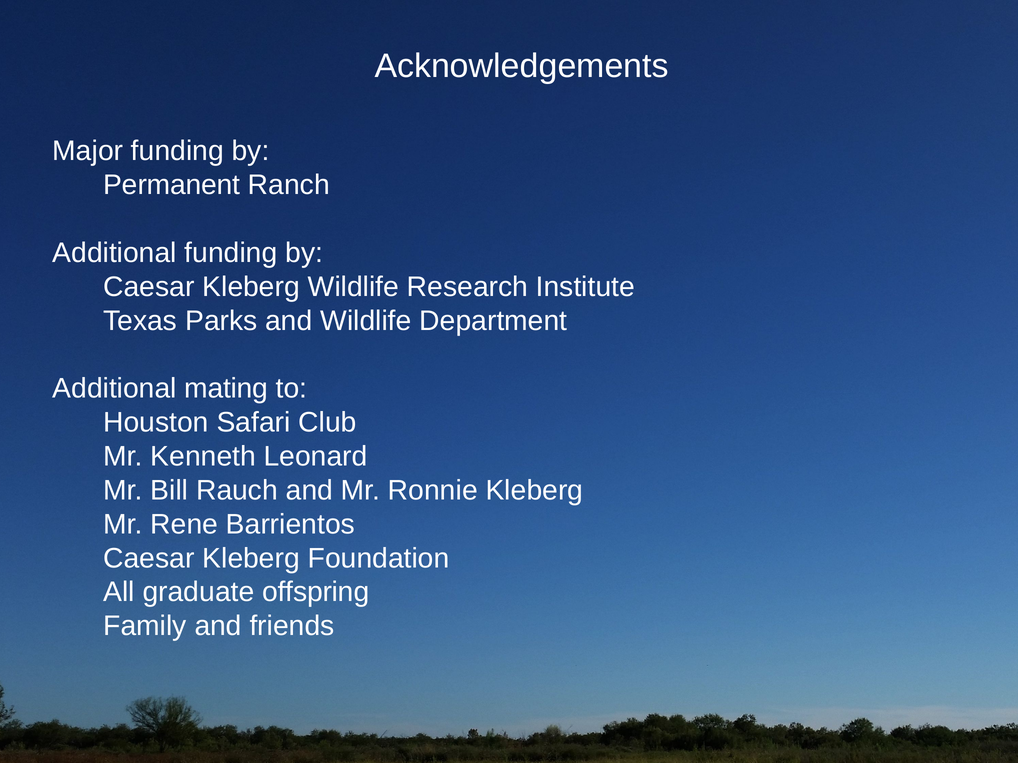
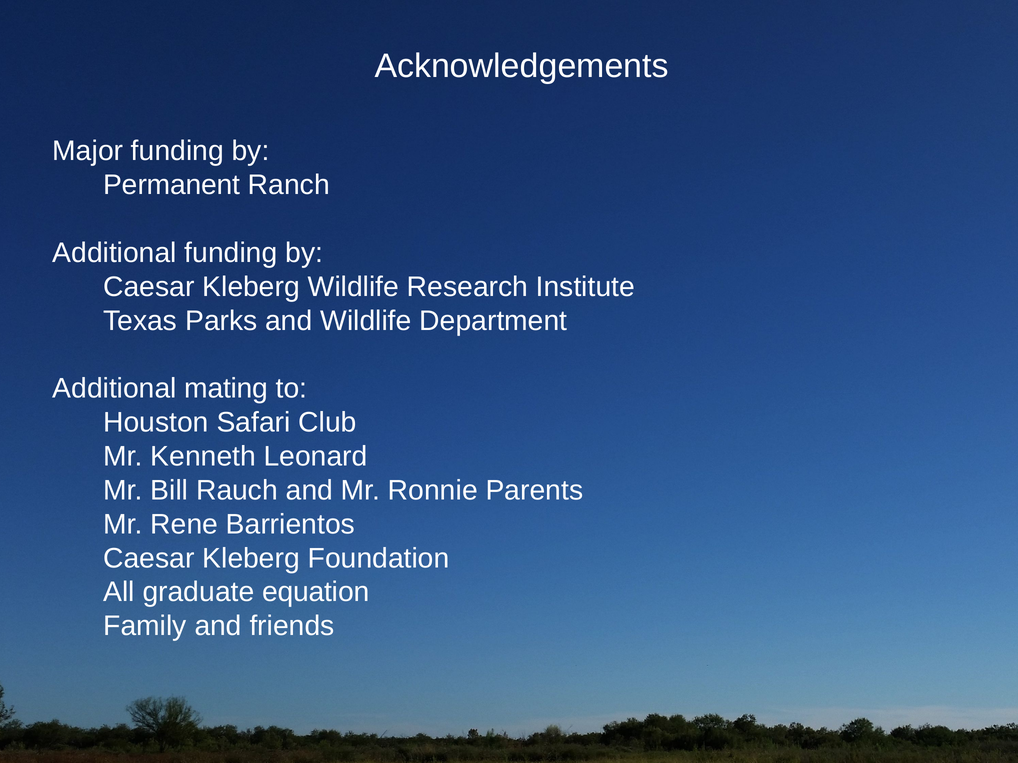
Ronnie Kleberg: Kleberg -> Parents (534, 491)
offspring: offspring -> equation (316, 592)
